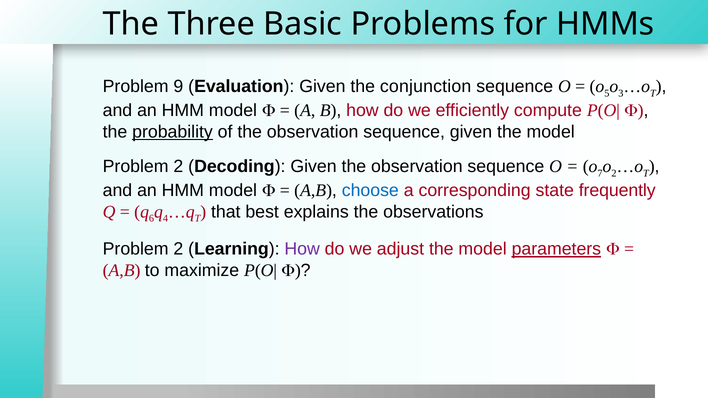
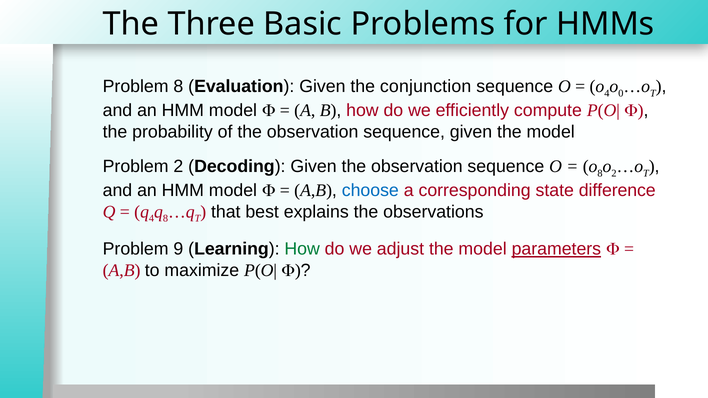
Problem 9: 9 -> 8 (178, 87)
o 5: 5 -> 4 (607, 93)
3: 3 -> 0 (621, 93)
probability underline: present -> none (173, 132)
o 7: 7 -> 8 (600, 173)
frequently: frequently -> difference (617, 191)
q 6: 6 -> 4 (152, 219)
q 4: 4 -> 8 (166, 219)
2: 2 -> 9 (178, 249)
How colour: purple -> green (302, 249)
